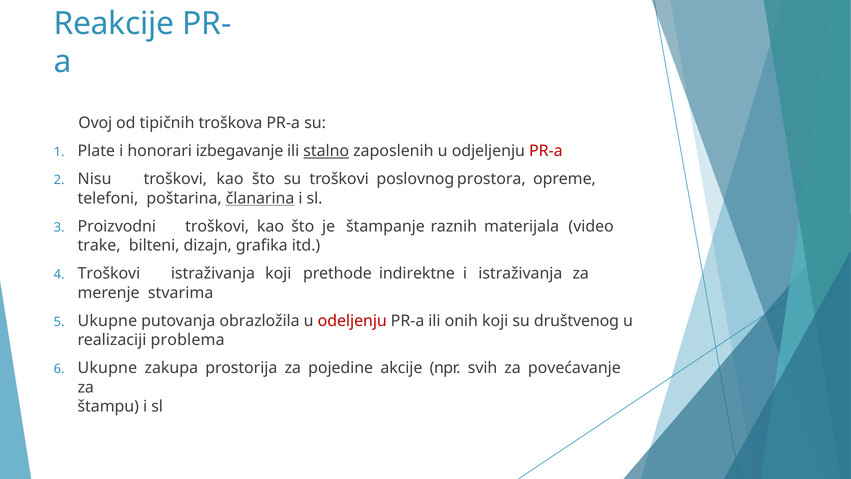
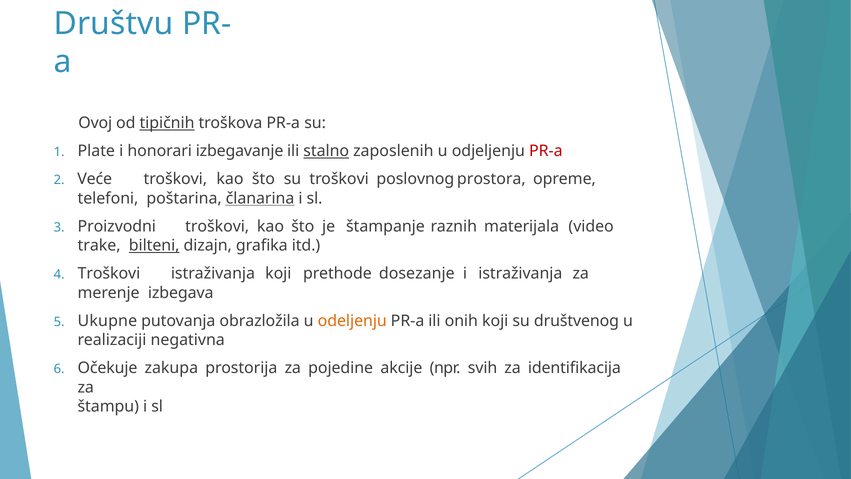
Reakcije: Reakcije -> Društvu (114, 24)
tipičnih underline: none -> present (167, 123)
Nisu: Nisu -> Veće (95, 179)
bilteni underline: none -> present (154, 245)
indirektne: indirektne -> dosezanje (417, 273)
stvarima: stvarima -> izbegava (181, 293)
odeljenju colour: red -> orange (352, 321)
problema: problema -> negativna (188, 340)
Ukupne: Ukupne -> Očekuje (108, 368)
povećavanje: povećavanje -> identifikacija (574, 368)
